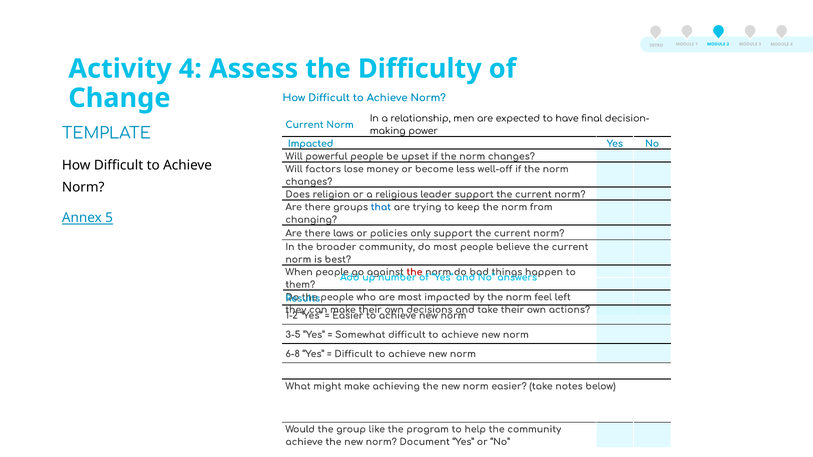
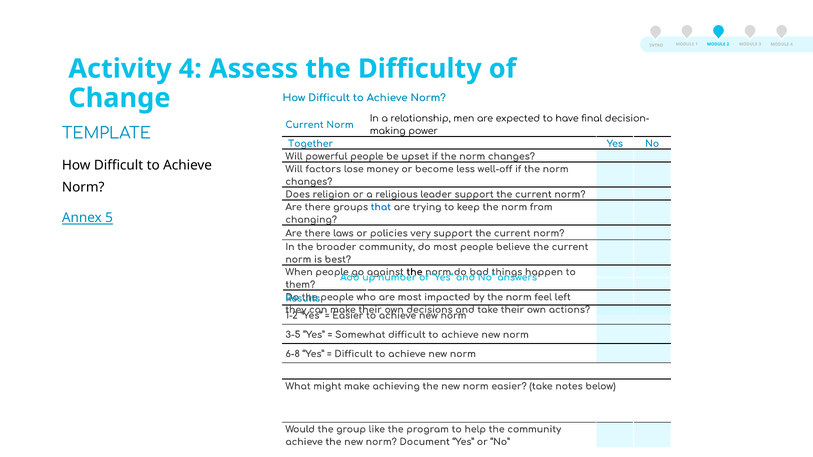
Impacted: Impacted -> Together (311, 144)
only: only -> very (421, 234)
the colour: red -> black (414, 272)
